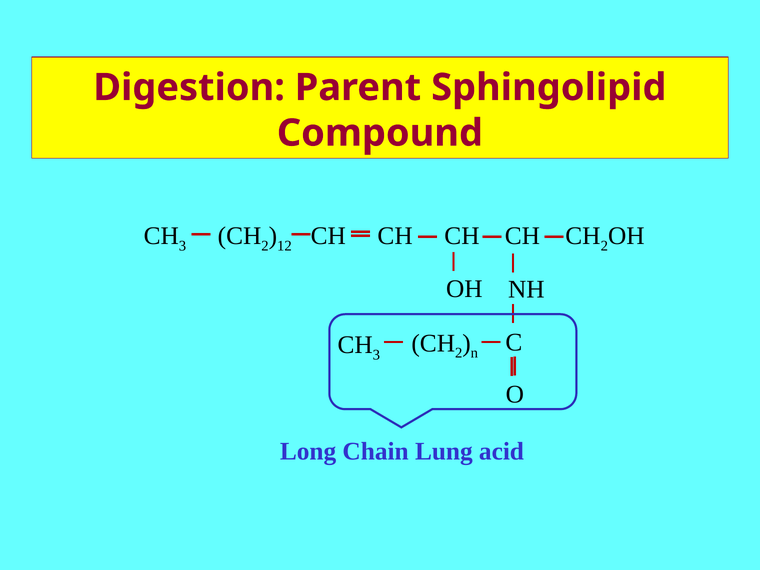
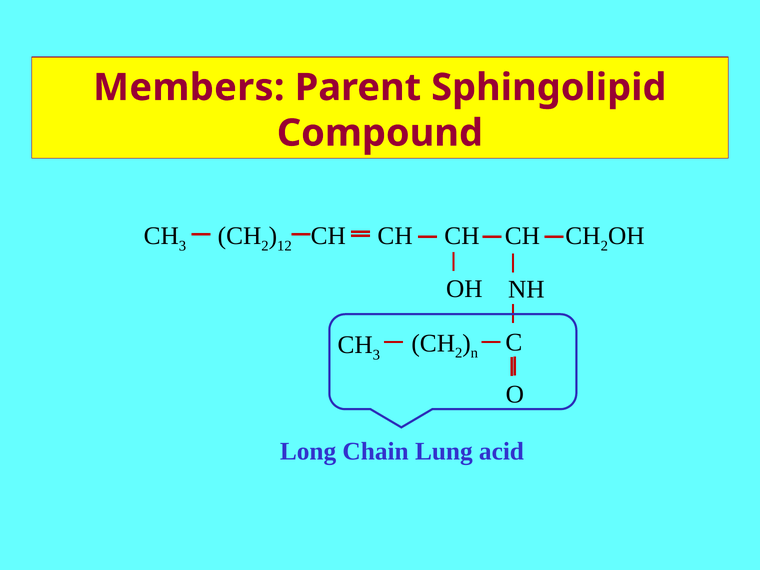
Digestion: Digestion -> Members (189, 88)
